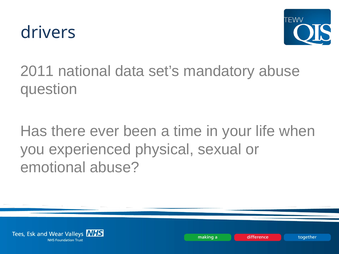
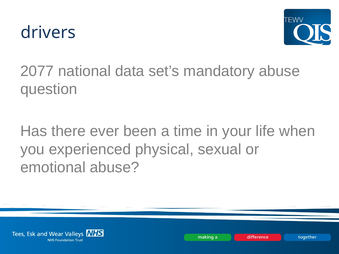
2011: 2011 -> 2077 (37, 71)
